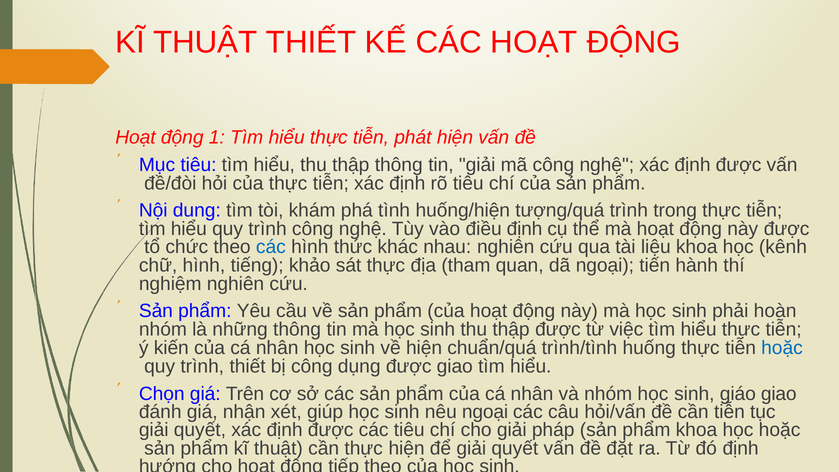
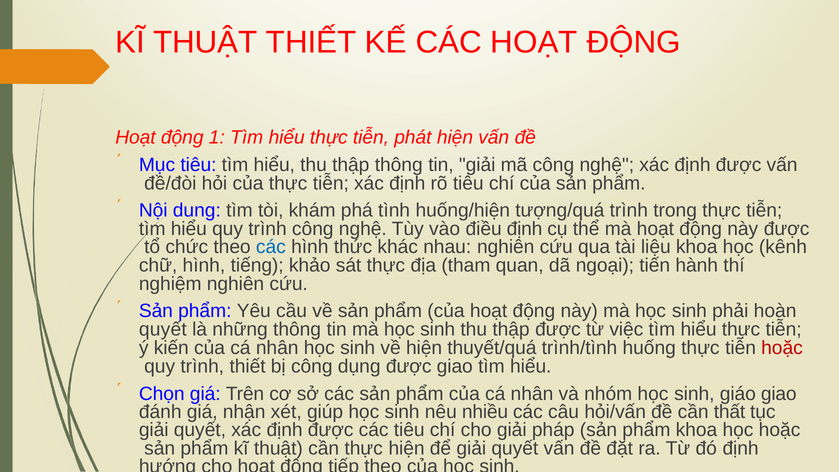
nhóm: nhóm -> quyết (163, 330)
chuẩn/quá: chuẩn/quá -> thuyết/quá (492, 348)
hoặc colour: blue -> red (782, 348)
nêu ngoại: ngoại -> nhiều (485, 412)
cần tiễn: tiễn -> thất (730, 412)
